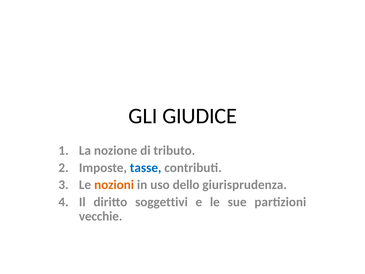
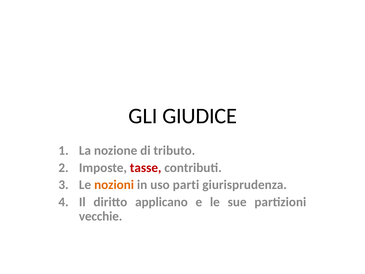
tasse colour: blue -> red (146, 168)
dello: dello -> parti (186, 185)
soggettivi: soggettivi -> applicano (161, 202)
